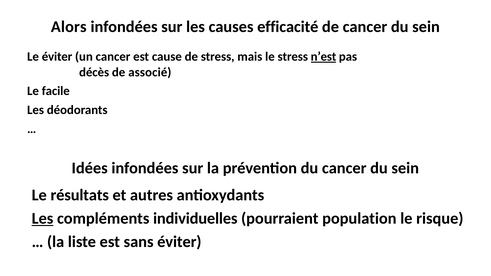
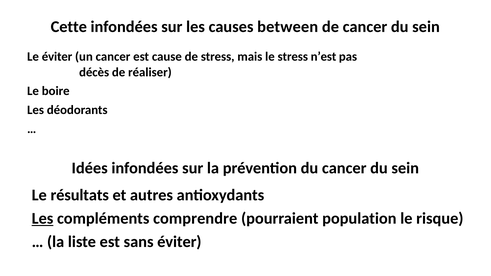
Alors: Alors -> Cette (69, 27)
efficacité: efficacité -> between (288, 27)
n’est underline: present -> none (323, 57)
associé: associé -> réaliser (150, 72)
facile: facile -> boire (56, 91)
individuelles: individuelles -> comprendre (195, 219)
